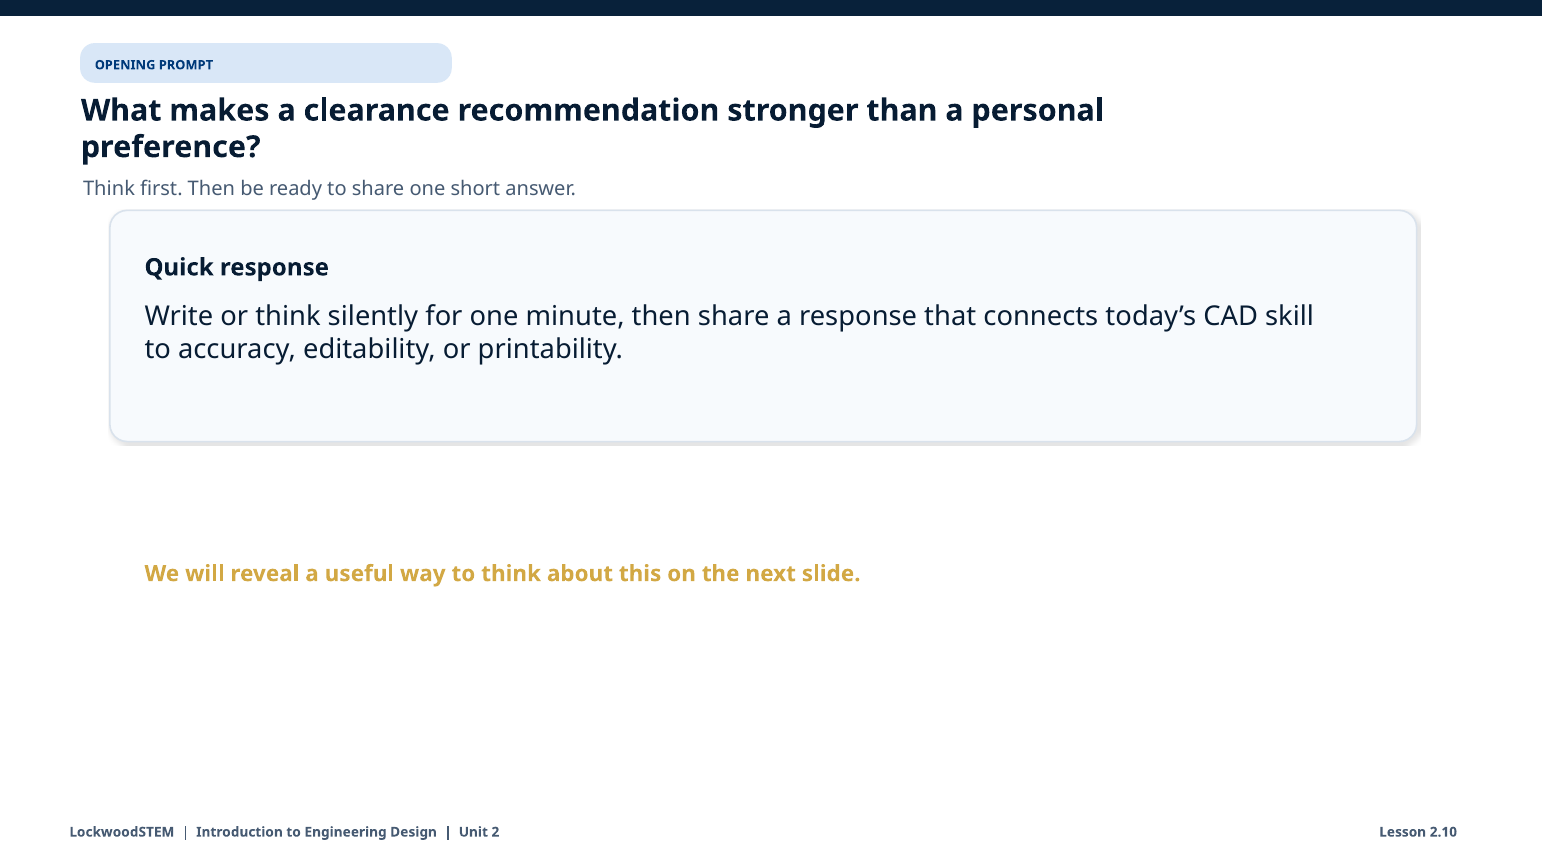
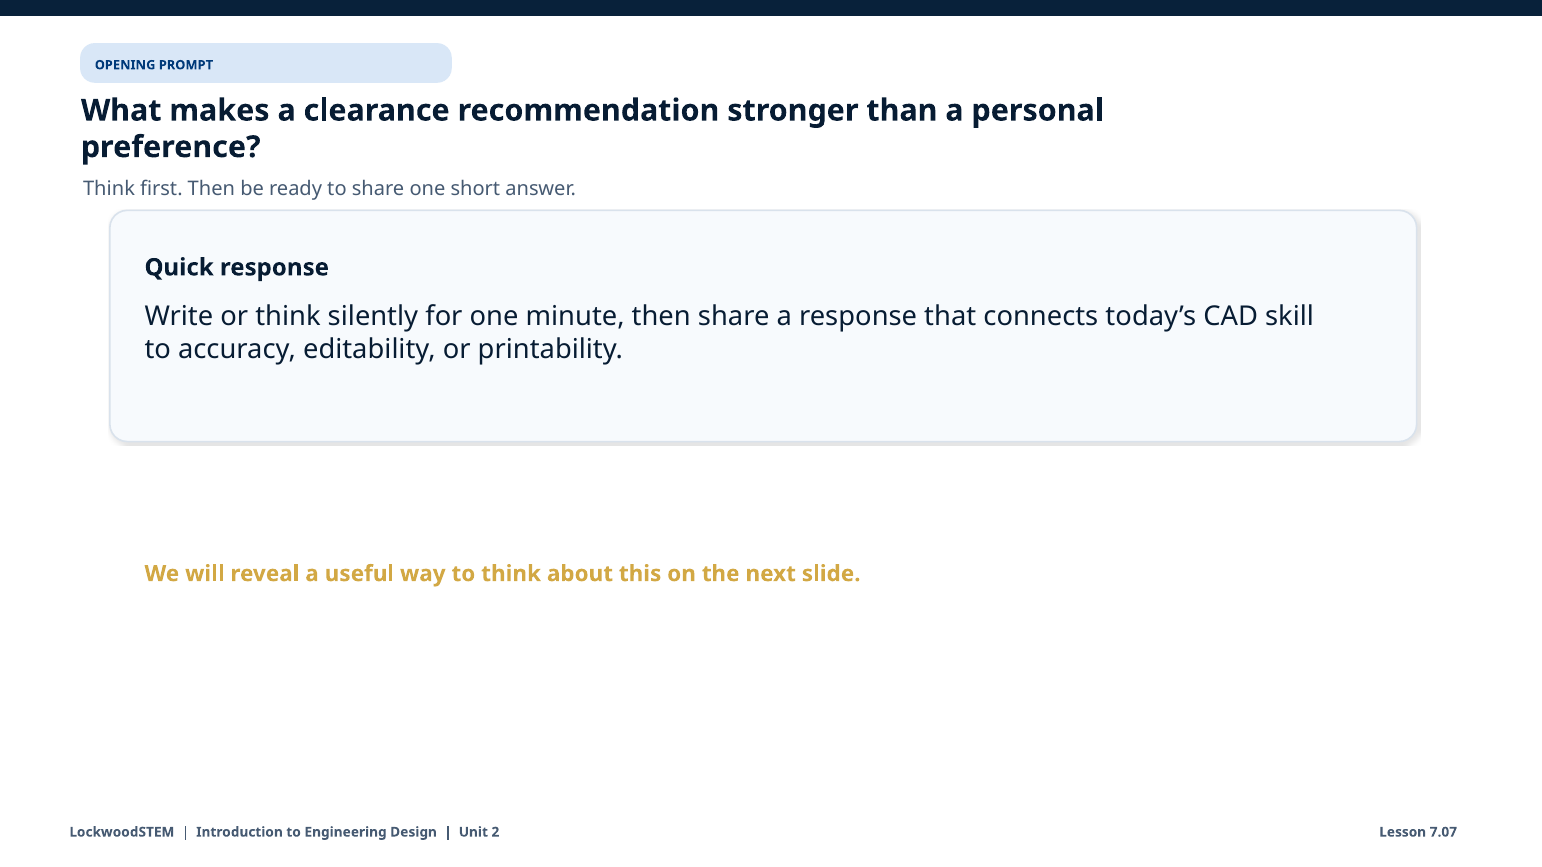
2.10: 2.10 -> 7.07 (1443, 832)
